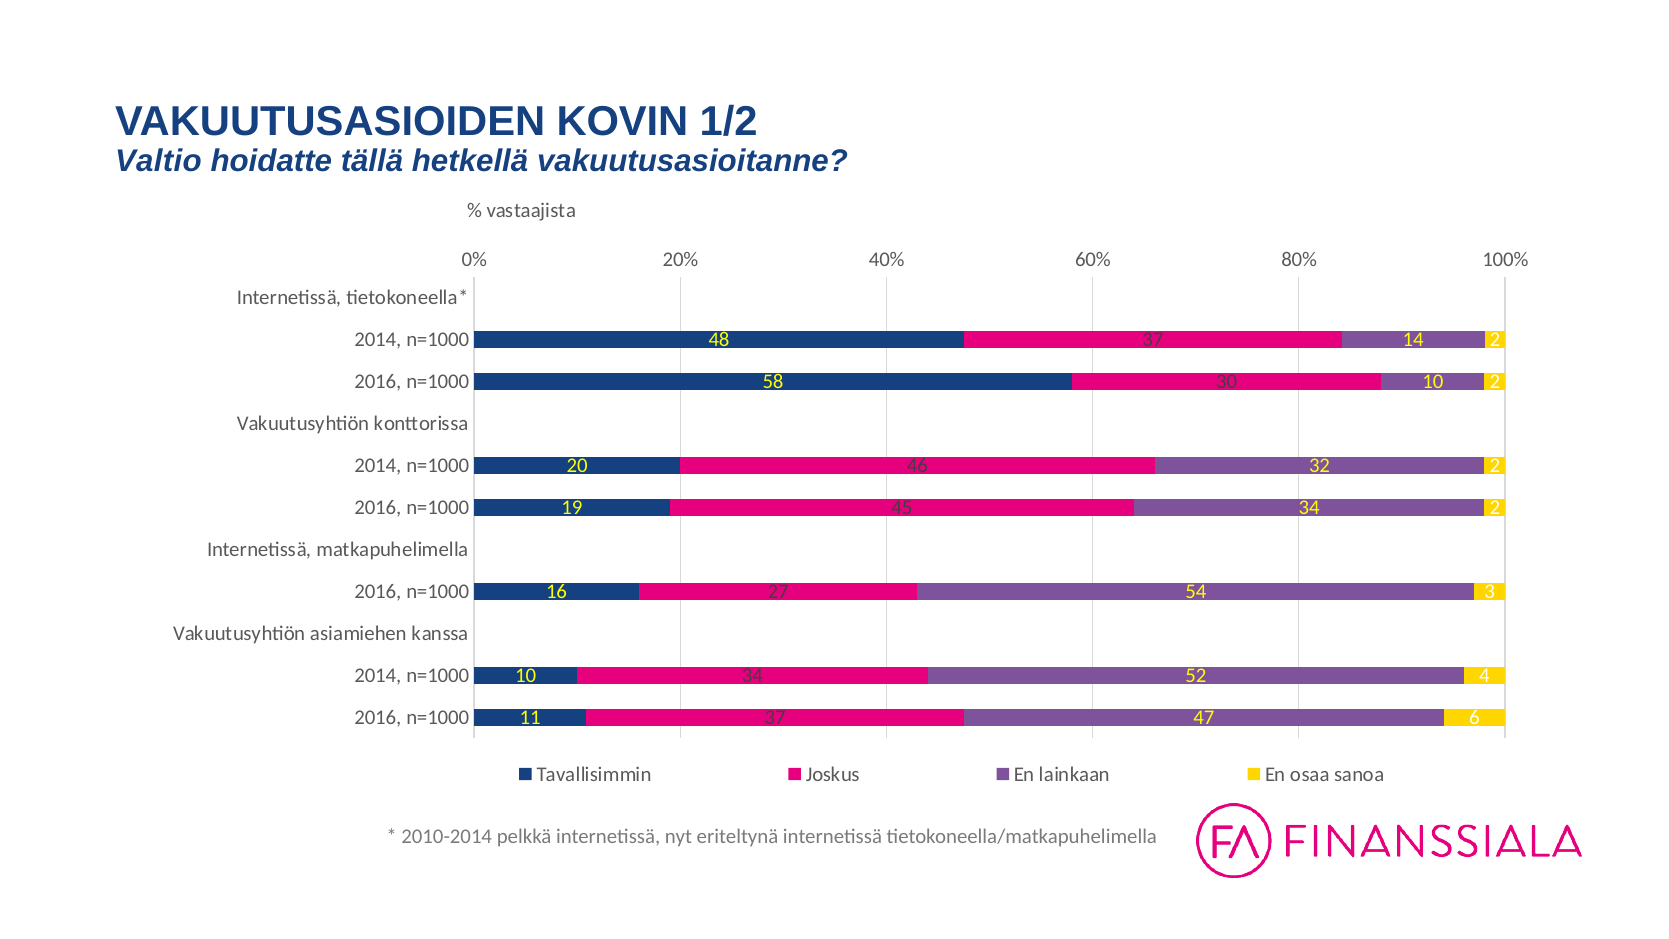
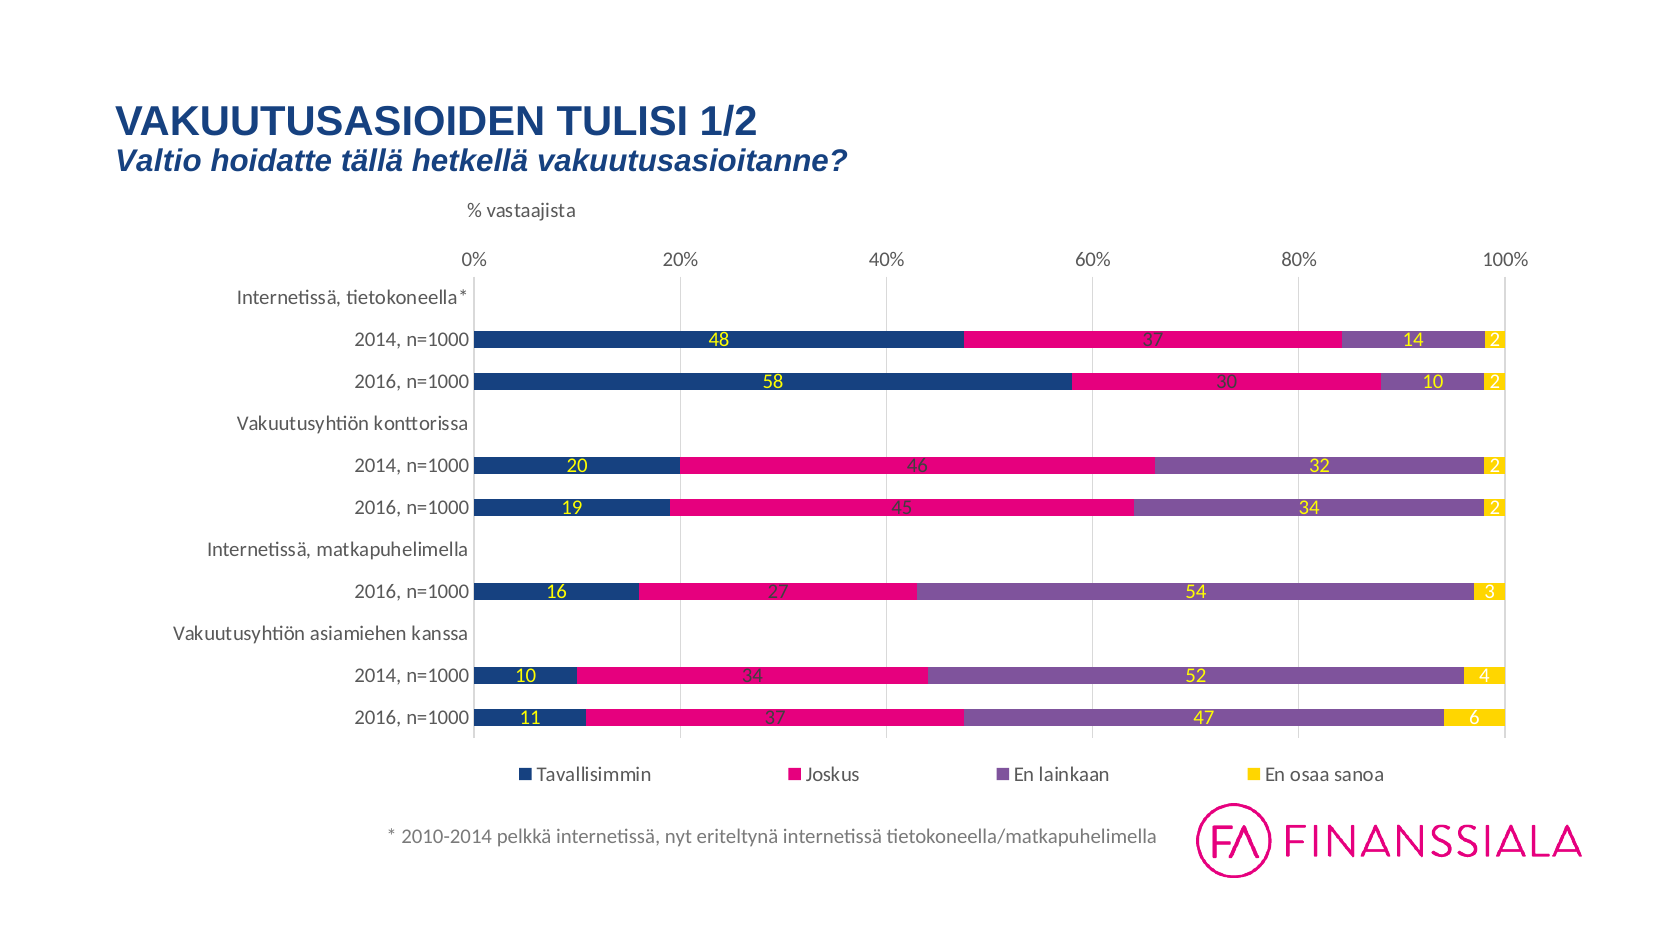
KOVIN: KOVIN -> TULISI (622, 122)
